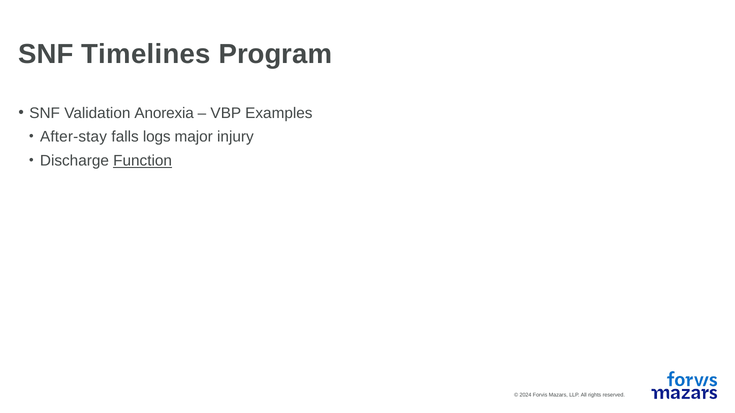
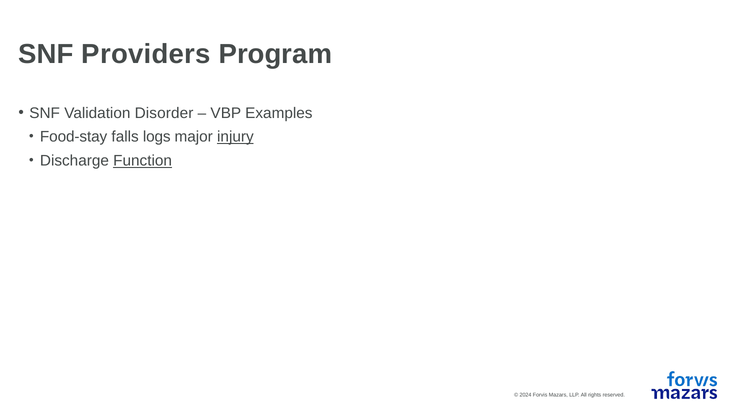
Timelines: Timelines -> Providers (146, 54)
Anorexia: Anorexia -> Disorder (164, 113)
After-stay: After-stay -> Food-stay (74, 137)
injury underline: none -> present (235, 137)
